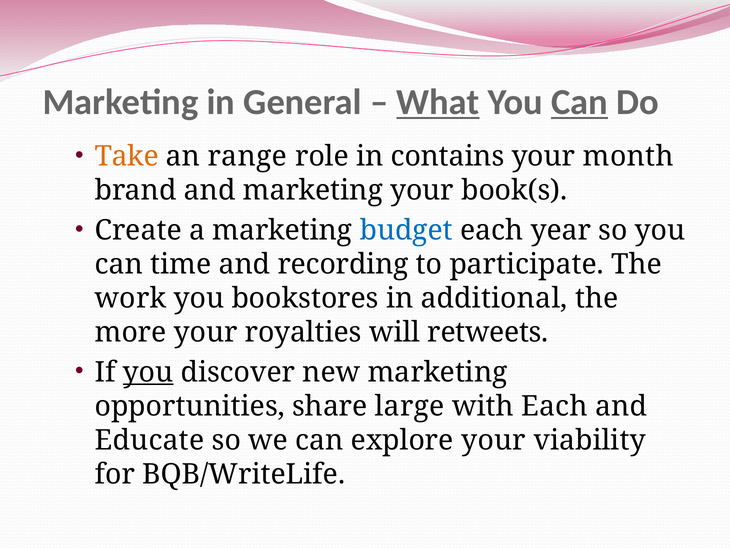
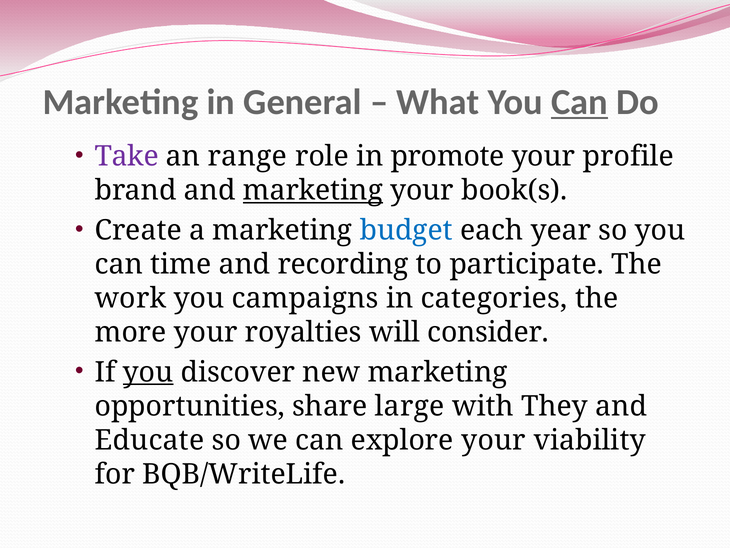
What underline: present -> none (438, 102)
Take colour: orange -> purple (127, 156)
contains: contains -> promote (448, 156)
month: month -> profile (628, 156)
marketing underline: none -> present (313, 190)
bookstores: bookstores -> campaigns (305, 298)
additional: additional -> categories (494, 298)
retweets: retweets -> consider (488, 332)
with Each: Each -> They (554, 406)
